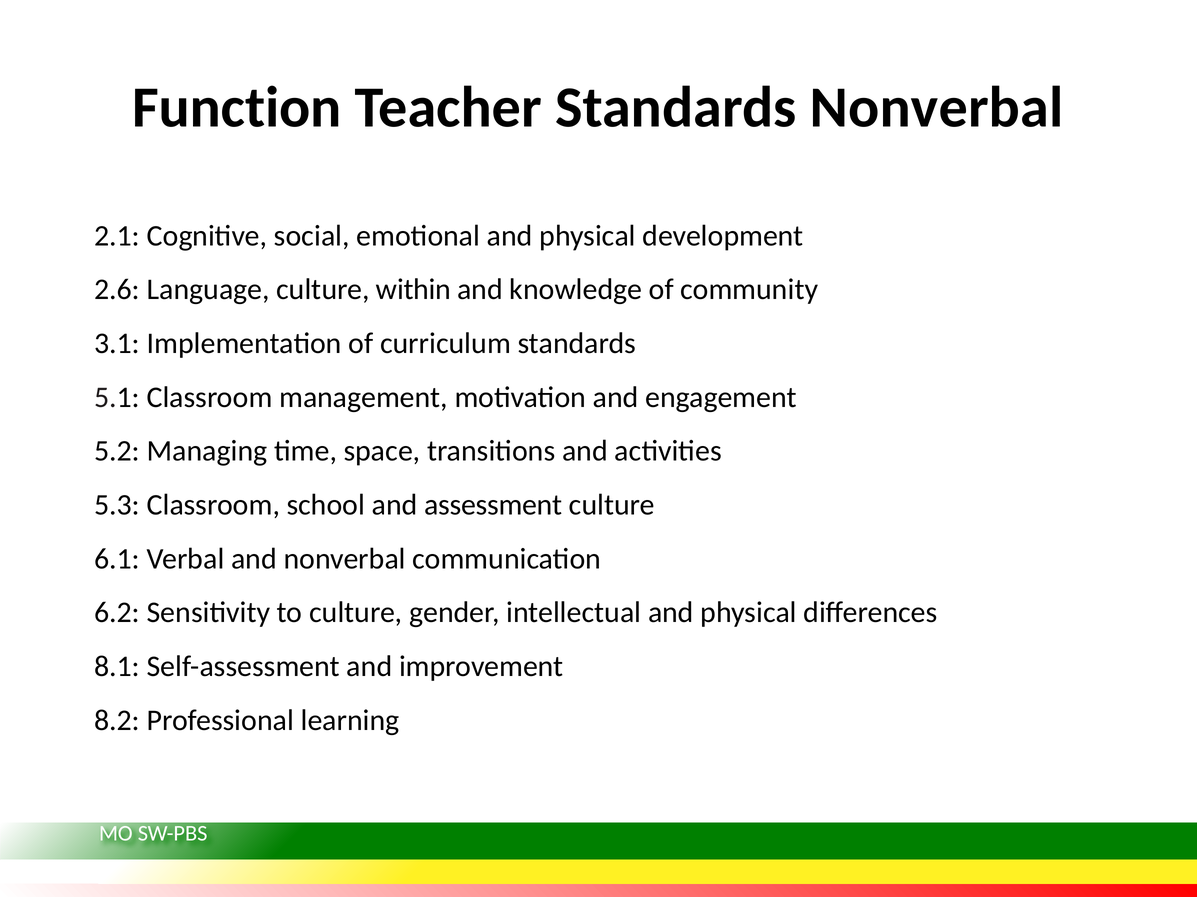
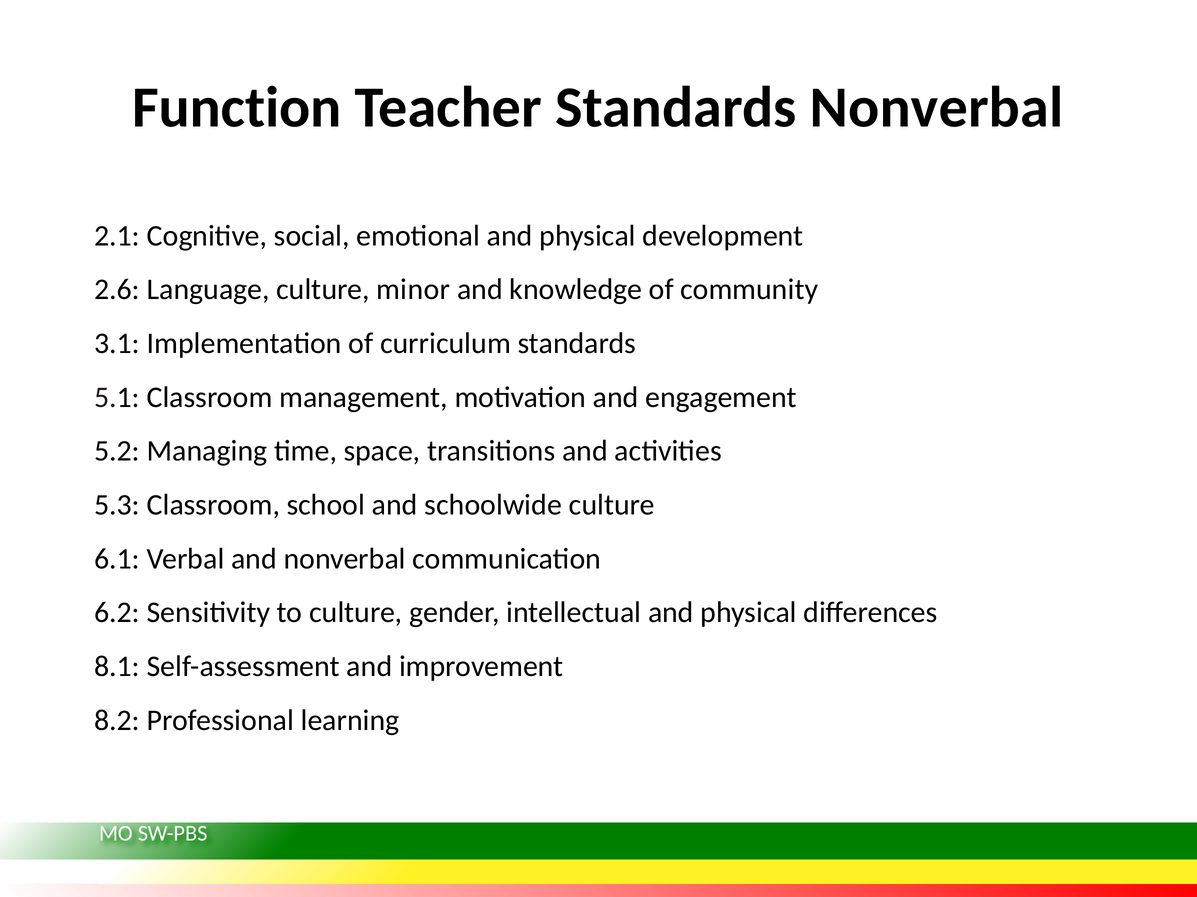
within: within -> minor (413, 290)
assessment: assessment -> schoolwide (493, 505)
